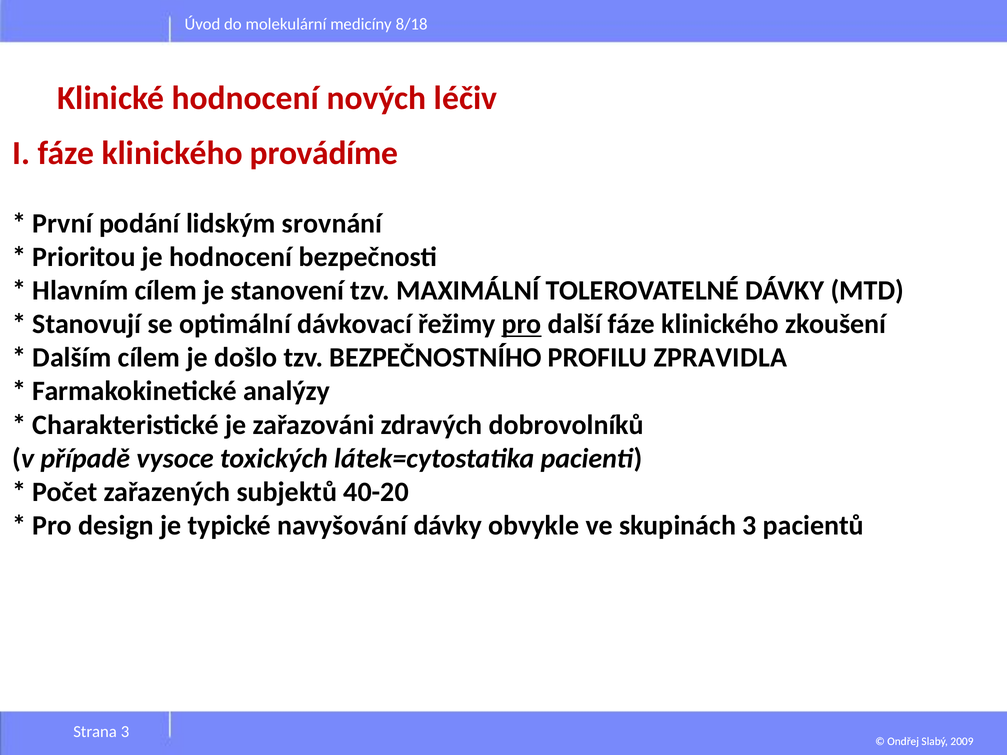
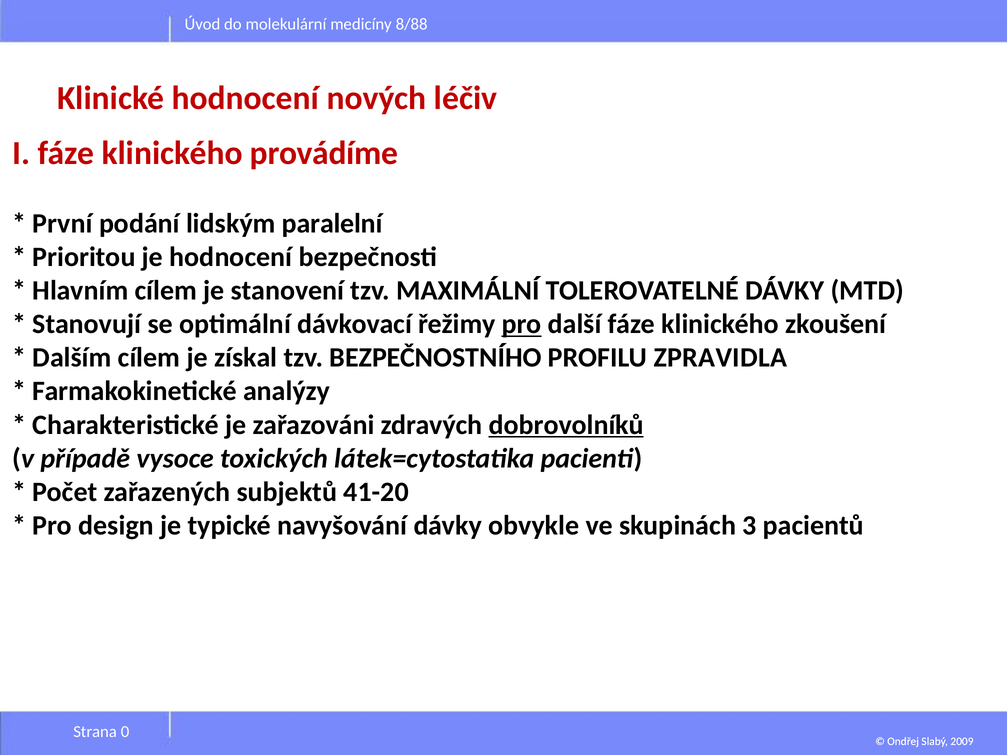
8/18: 8/18 -> 8/88 (412, 24)
srovnání: srovnání -> paralelní (332, 223)
došlo: došlo -> získal (246, 358)
dobrovolníků underline: none -> present (566, 425)
40-20: 40-20 -> 41-20 (376, 492)
Strana 3: 3 -> 0 (125, 732)
